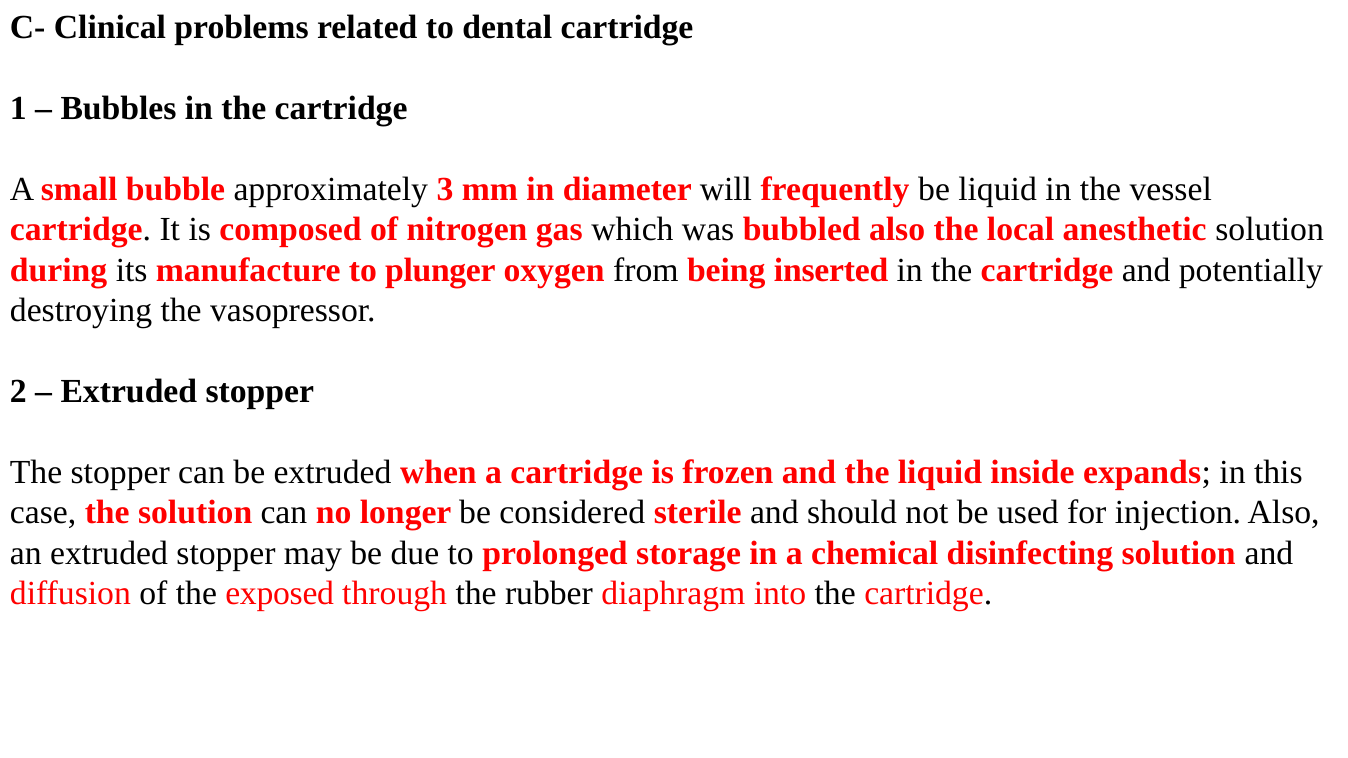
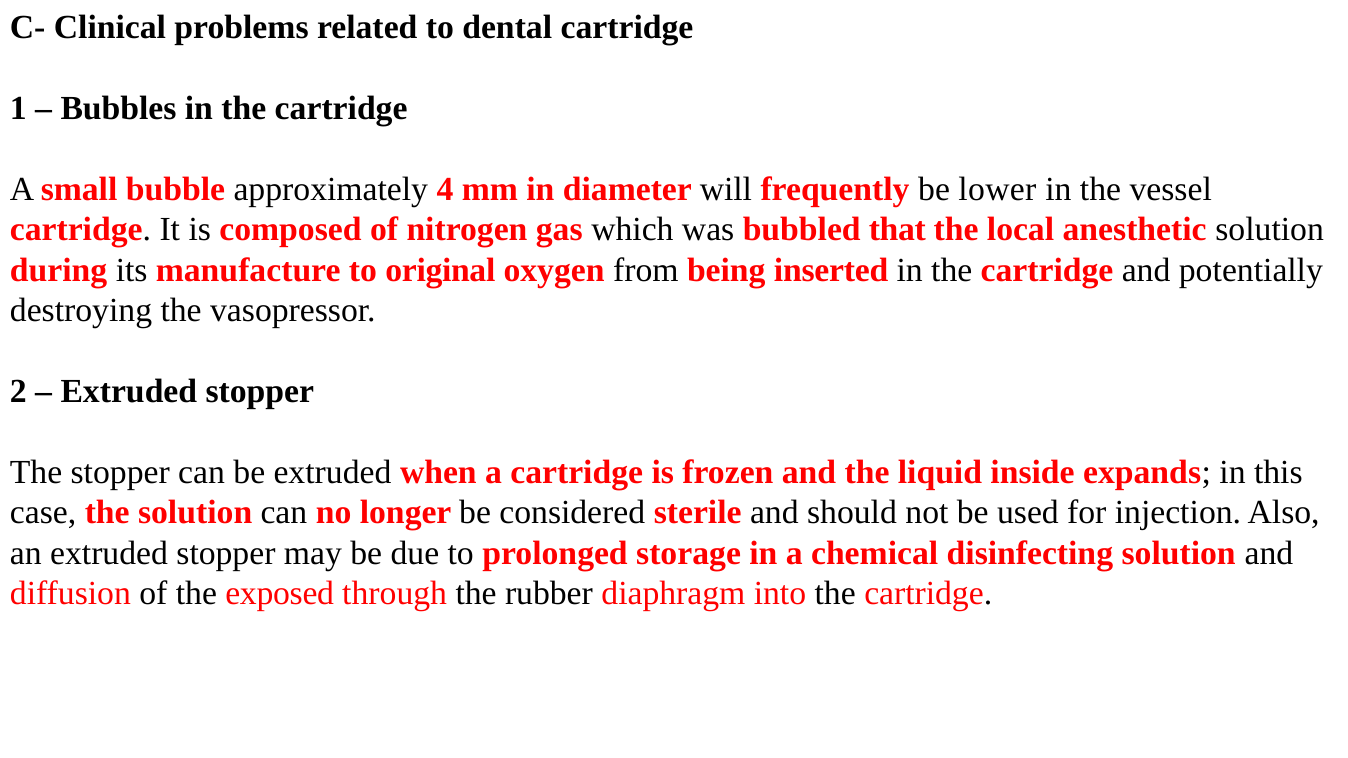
3: 3 -> 4 (445, 189)
be liquid: liquid -> lower (997, 189)
bubbled also: also -> that (897, 230)
plunger: plunger -> original (440, 270)
